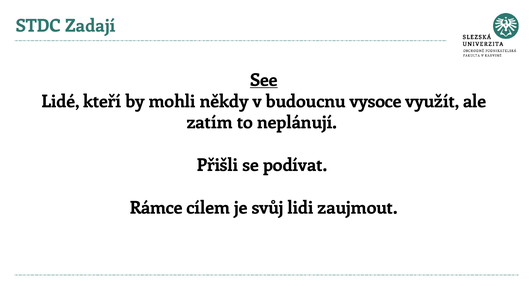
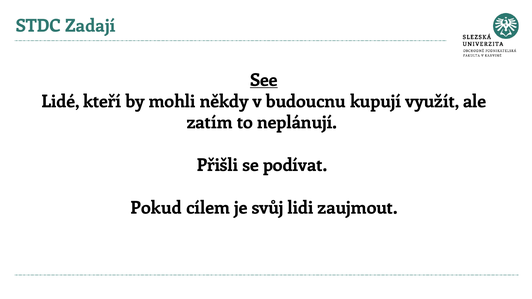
vysoce: vysoce -> kupují (376, 102)
Rámce: Rámce -> Pokud (156, 208)
